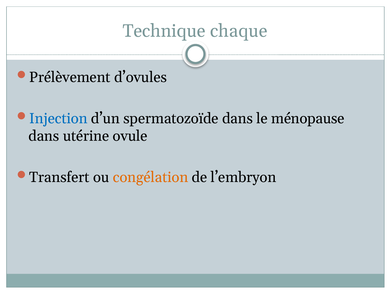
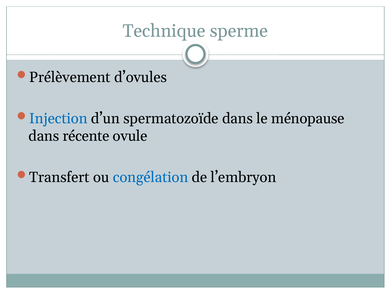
chaque: chaque -> sperme (239, 31)
utérine: utérine -> récente (86, 136)
congélation colour: orange -> blue (151, 177)
